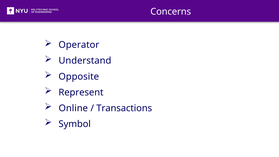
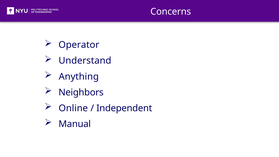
Opposite: Opposite -> Anything (79, 77)
Represent: Represent -> Neighbors (81, 92)
Transactions: Transactions -> Independent (124, 108)
Symbol: Symbol -> Manual (75, 124)
